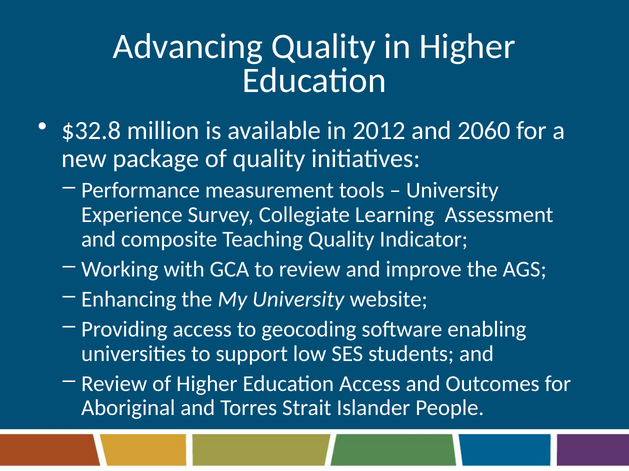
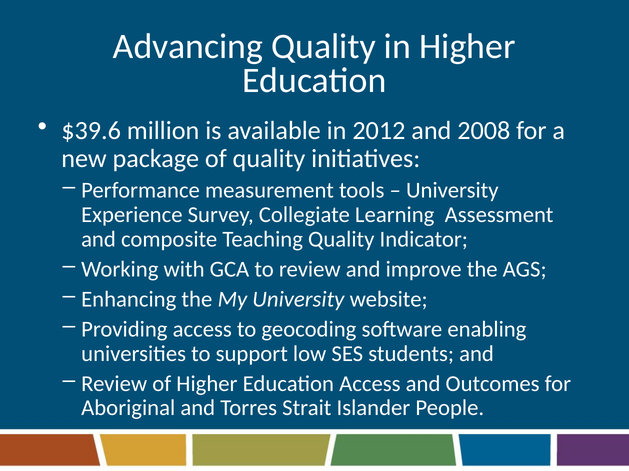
$32.8: $32.8 -> $39.6 (91, 131)
2060: 2060 -> 2008 (484, 131)
